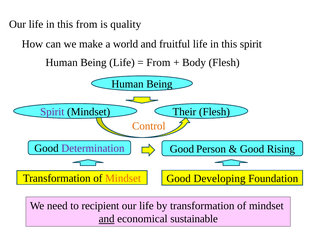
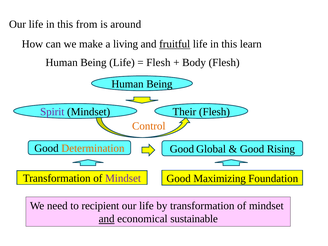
quality: quality -> around (126, 24)
world: world -> living (126, 44)
fruitful underline: none -> present (175, 44)
this spirit: spirit -> learn (251, 44)
From: From -> Flesh (158, 63)
Determination colour: purple -> orange (93, 148)
Person: Person -> Global (211, 149)
Mindset colour: orange -> purple (123, 178)
Developing: Developing -> Maximizing (220, 178)
